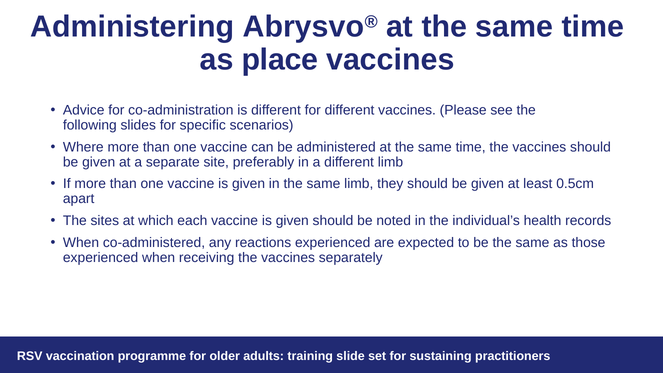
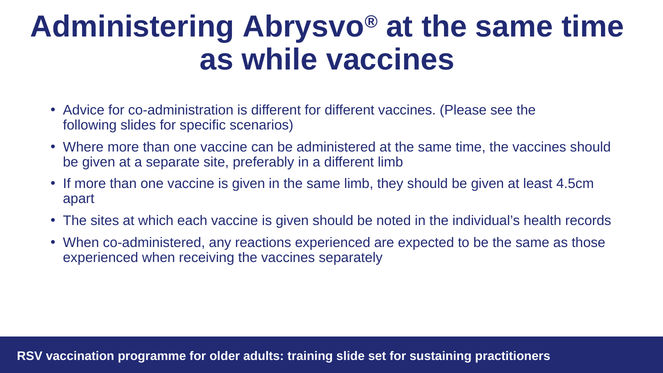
place: place -> while (280, 60)
0.5cm: 0.5cm -> 4.5cm (575, 184)
